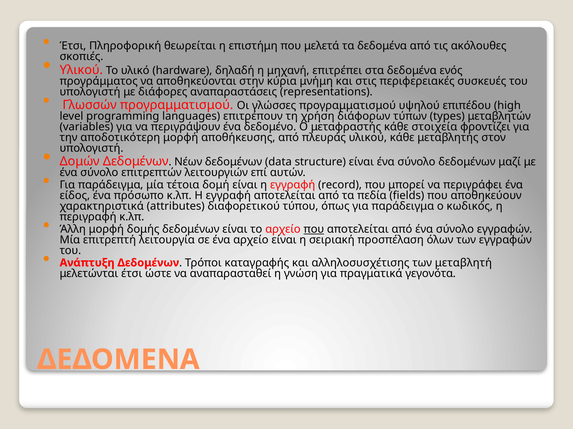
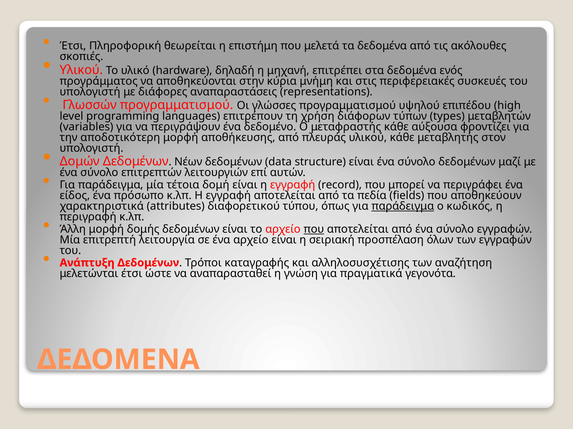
στοιχεία: στοιχεία -> αύξουσα (434, 127)
παράδειγμα underline: none -> present (403, 207)
μεταβλητή: μεταβλητή -> αναζήτηση (463, 263)
